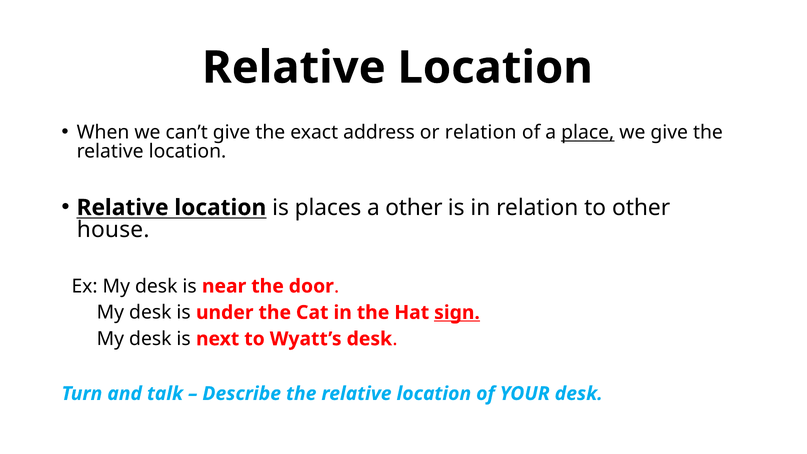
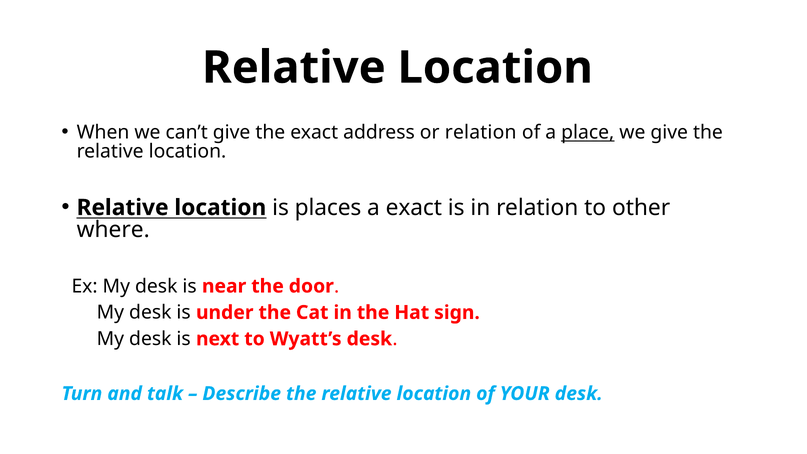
a other: other -> exact (414, 208)
house: house -> where (113, 230)
sign underline: present -> none (457, 312)
